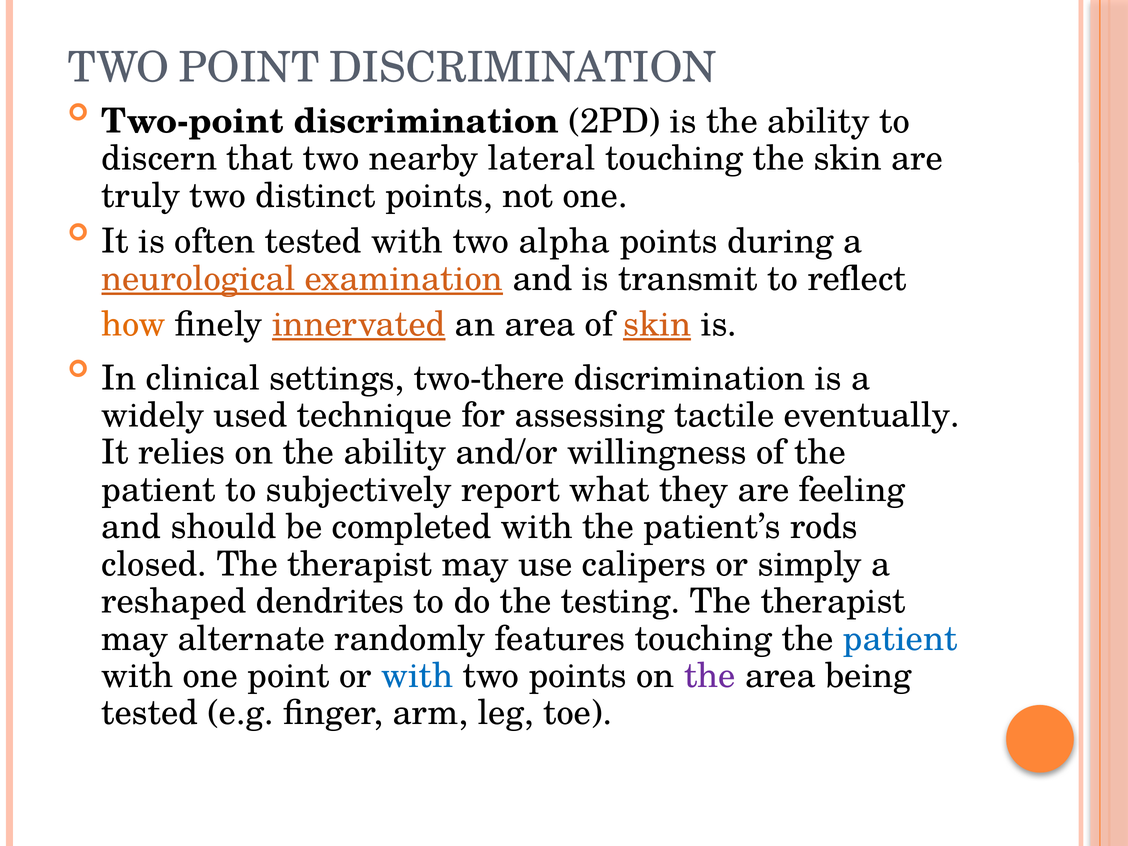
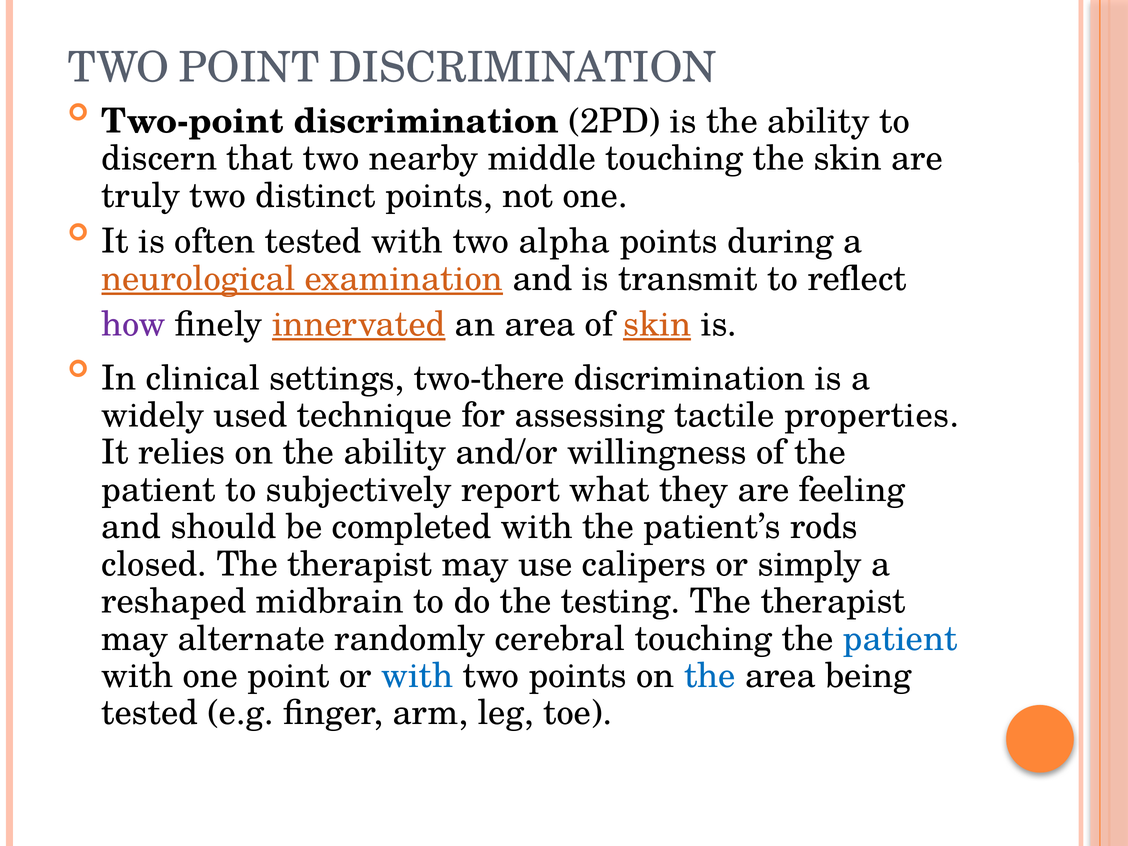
lateral: lateral -> middle (542, 159)
how colour: orange -> purple (134, 324)
eventually: eventually -> properties (872, 415)
dendrites: dendrites -> midbrain (330, 601)
features: features -> cerebral (560, 639)
the colour: purple -> blue (710, 676)
